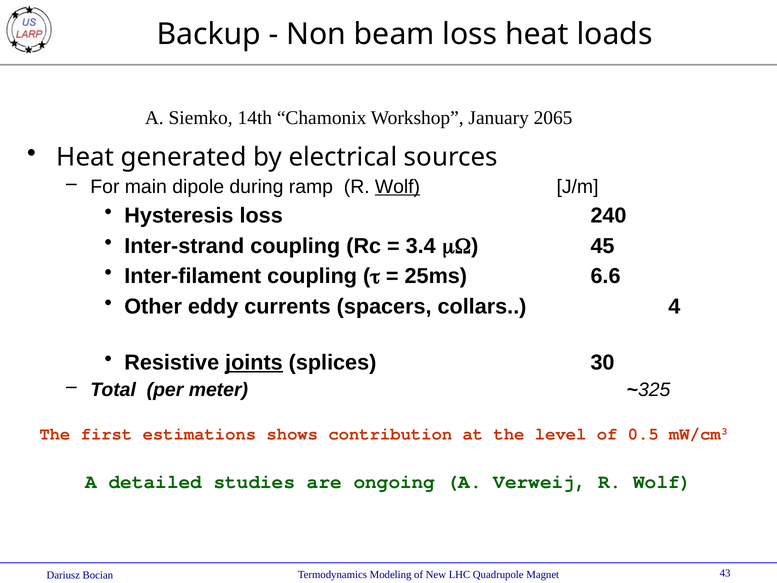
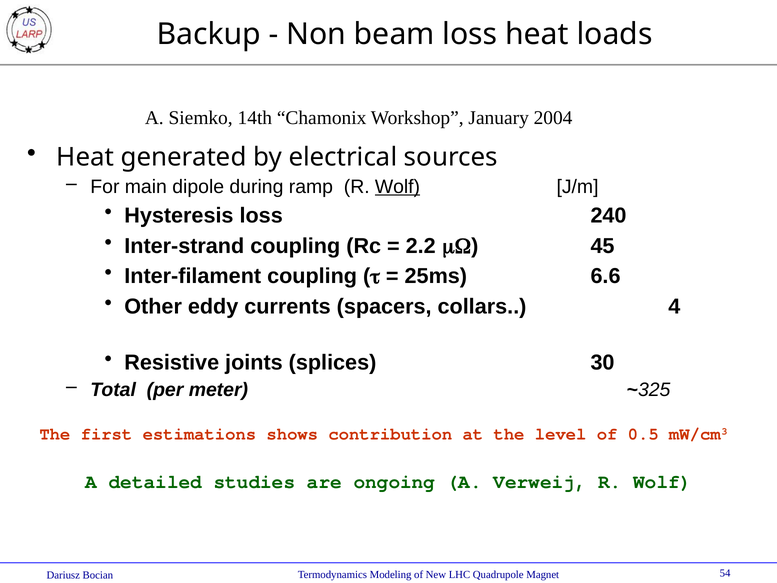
2065: 2065 -> 2004 (553, 118)
3.4: 3.4 -> 2.2 (421, 246)
joints underline: present -> none (254, 362)
43: 43 -> 54 (725, 573)
